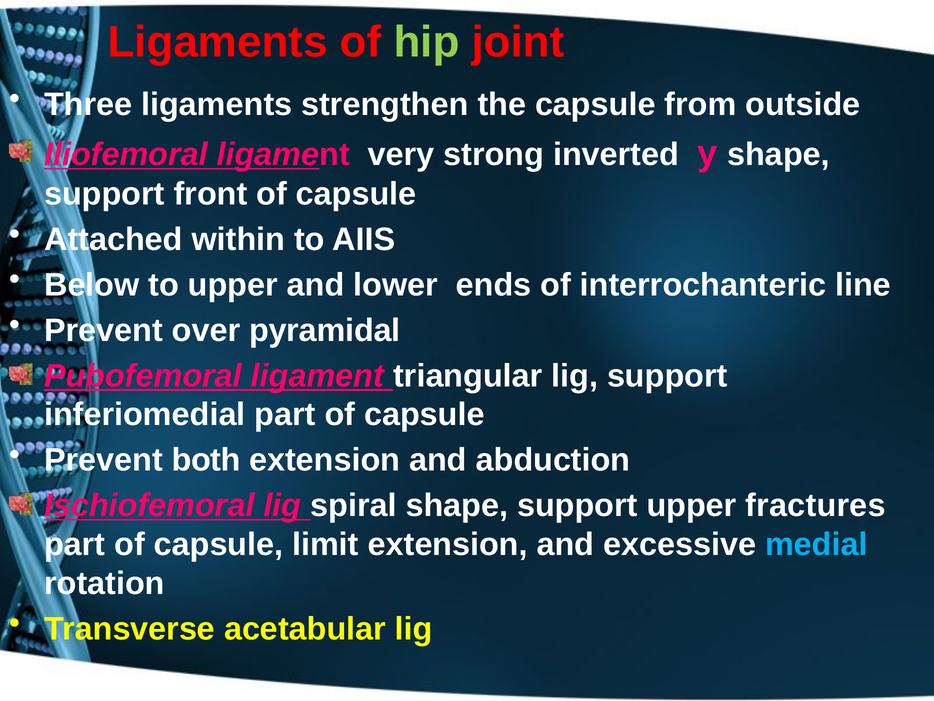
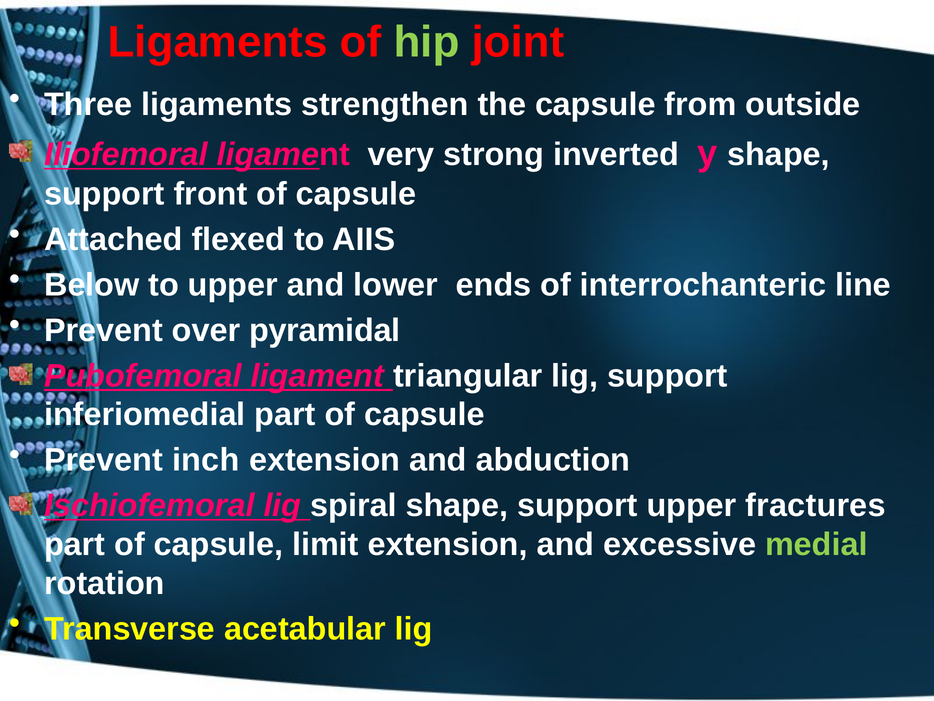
within: within -> flexed (238, 239)
both: both -> inch (206, 460)
medial colour: light blue -> light green (816, 544)
